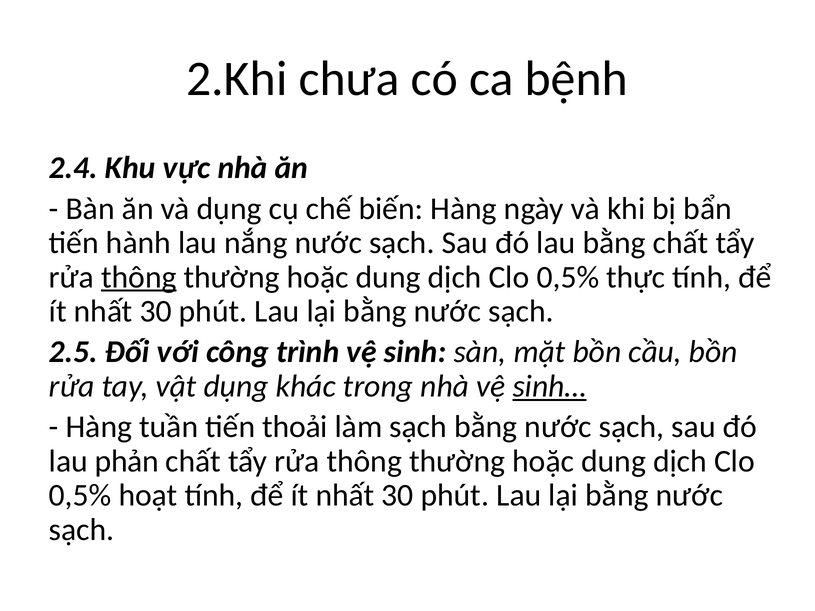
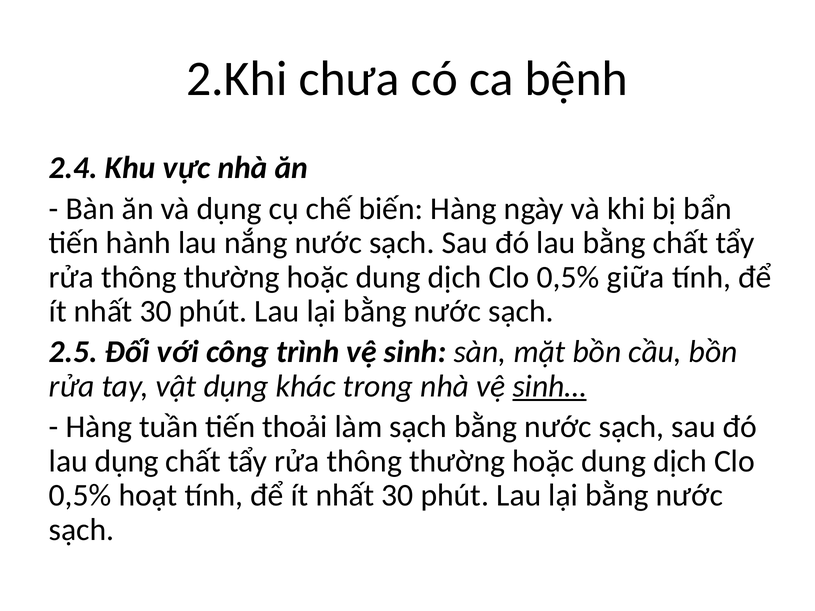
thông underline: present -> none (139, 277)
thực: thực -> giữa (636, 277)
lau phản: phản -> dụng (127, 461)
